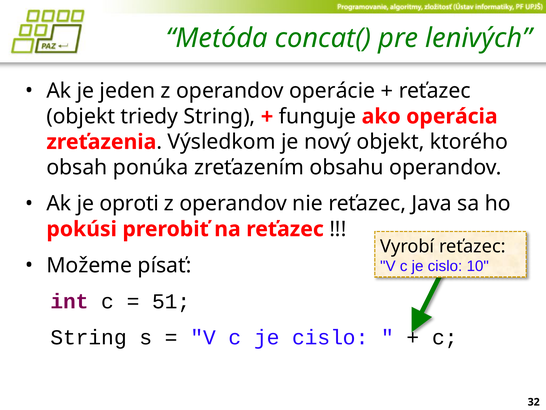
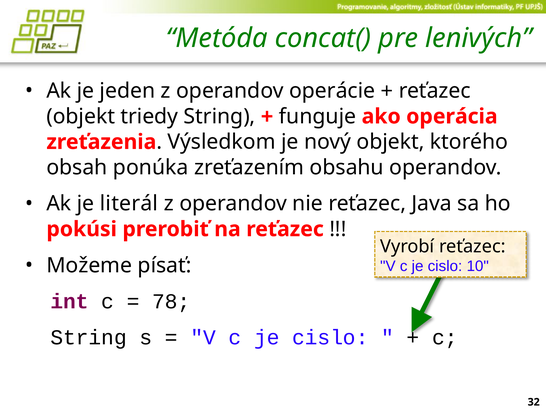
oproti: oproti -> literál (129, 203)
51: 51 -> 78 (171, 301)
